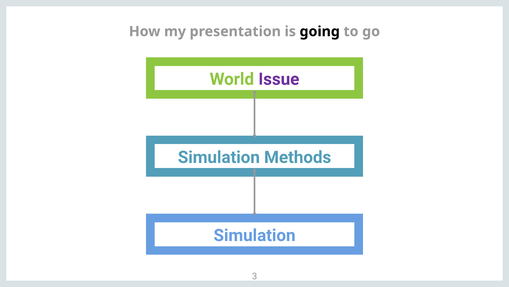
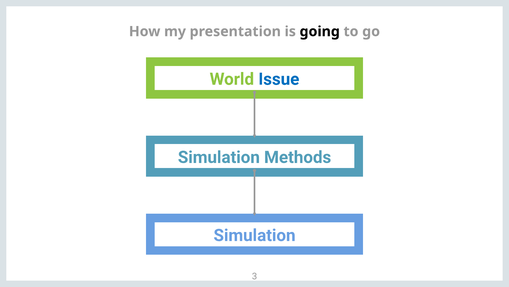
Issue colour: purple -> blue (279, 79)
